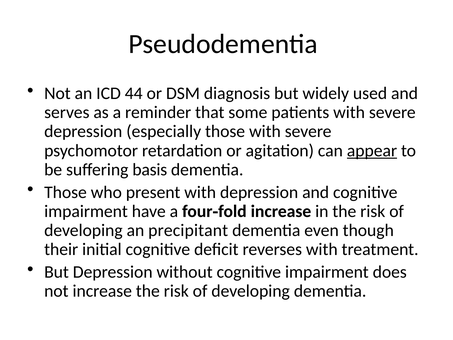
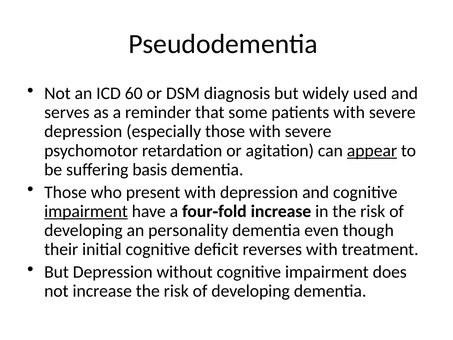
44: 44 -> 60 (134, 93)
impairment underline: none -> present (86, 211)
precipitant: precipitant -> personality (188, 230)
